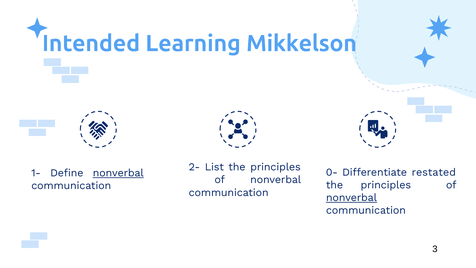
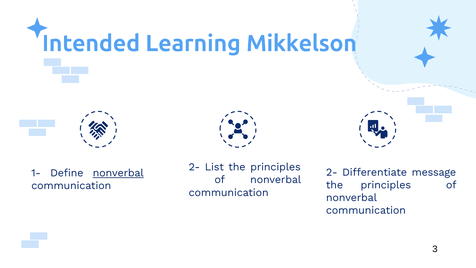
0-: 0- -> 2- (332, 172)
restated: restated -> message (434, 172)
nonverbal underline: present -> none (351, 198)
